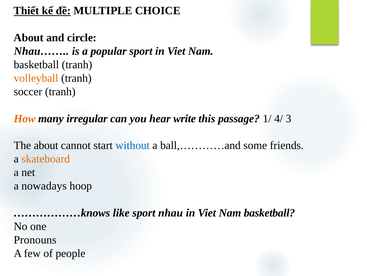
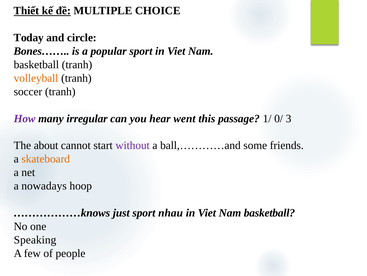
About: About -> Today (29, 38)
Nhau……: Nhau…… -> Bones…… (42, 51)
How colour: orange -> purple (25, 118)
write: write -> went (184, 118)
4/: 4/ -> 0/ (279, 118)
without colour: blue -> purple (133, 145)
like: like -> just (121, 212)
Pronouns: Pronouns -> Speaking (35, 239)
